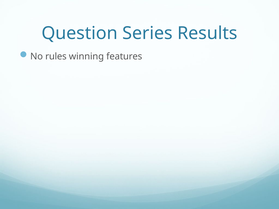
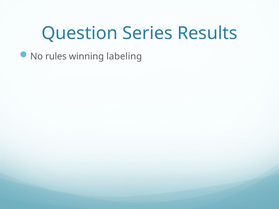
features: features -> labeling (124, 56)
